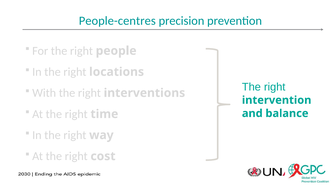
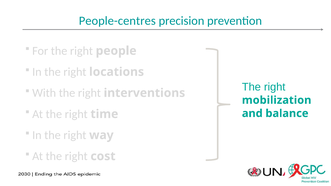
intervention: intervention -> mobilization (277, 100)
